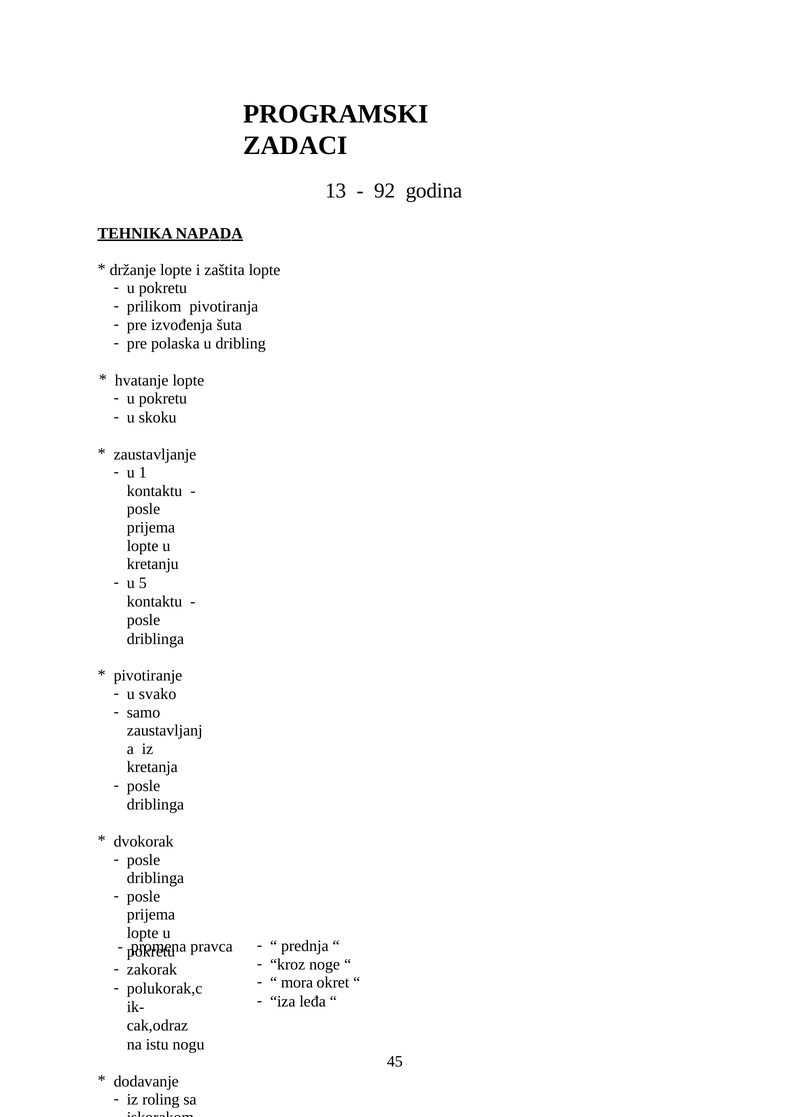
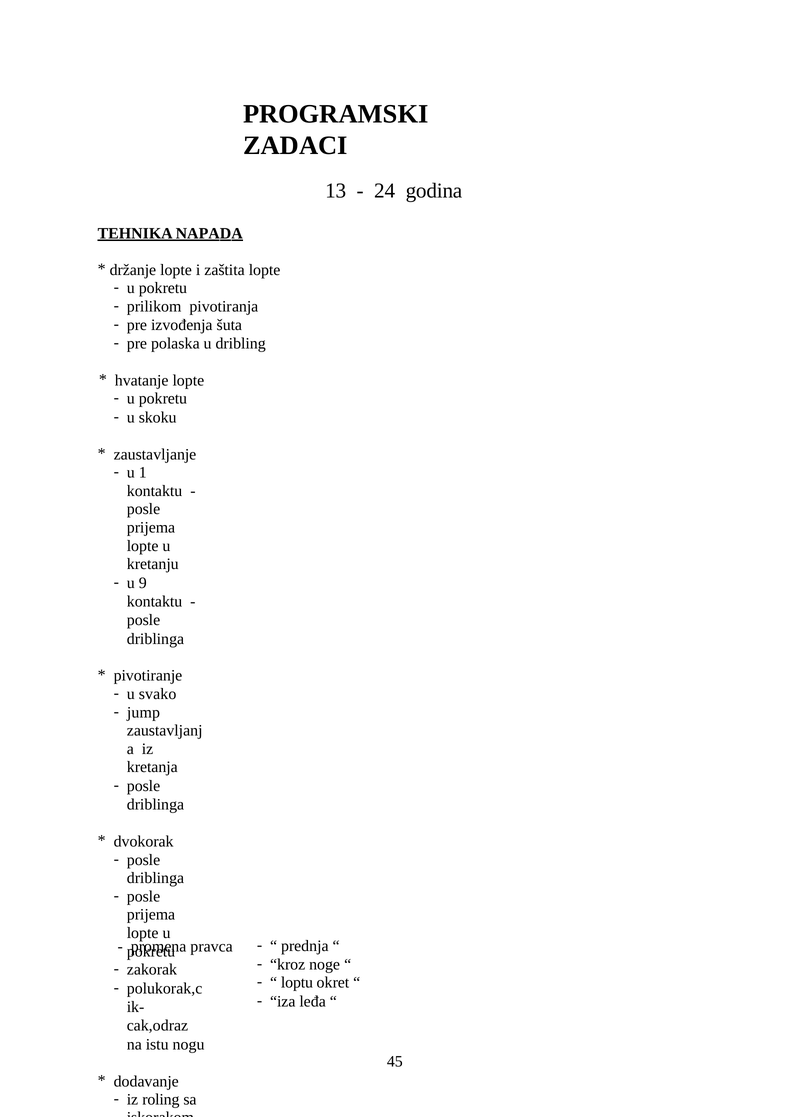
92: 92 -> 24 (385, 191)
5: 5 -> 9 (143, 583)
samo: samo -> jump (143, 712)
mora: mora -> loptu (297, 983)
